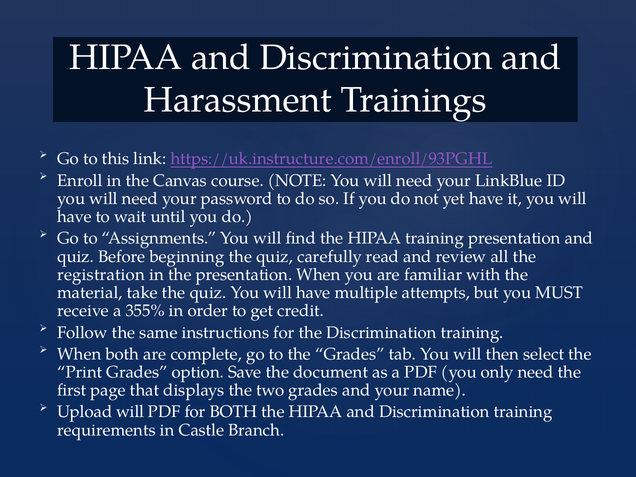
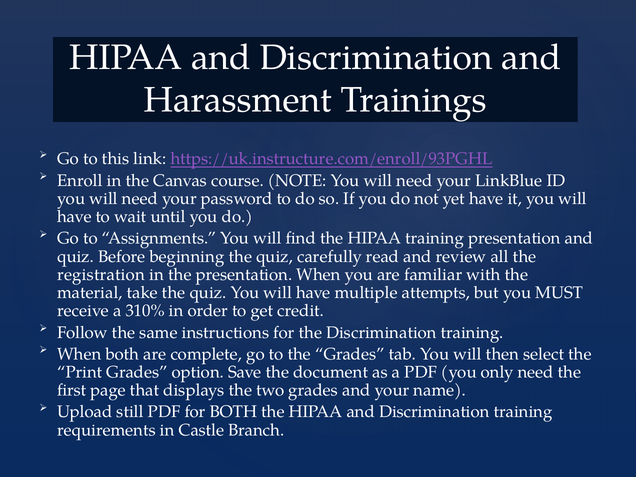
355%: 355% -> 310% (145, 311)
Upload will: will -> still (130, 412)
